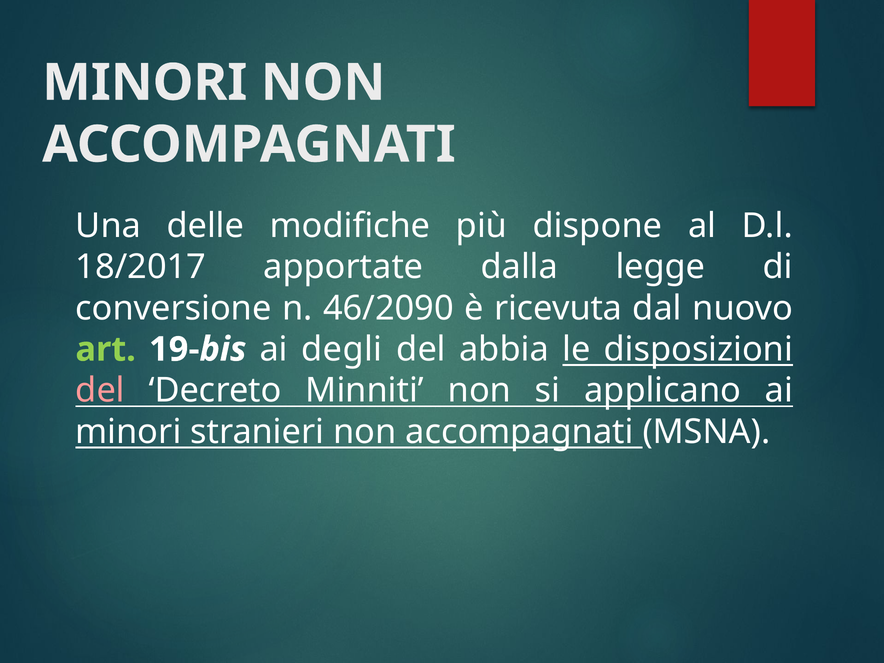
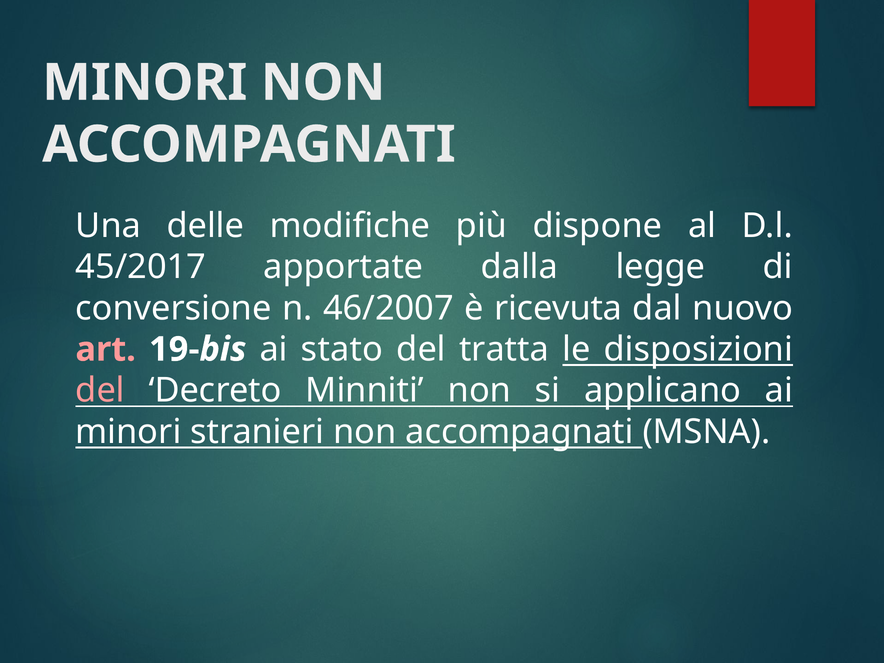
18/2017: 18/2017 -> 45/2017 (141, 267)
46/2090: 46/2090 -> 46/2007 (388, 308)
art colour: light green -> pink (106, 349)
degli: degli -> stato (342, 349)
abbia: abbia -> tratta (504, 349)
